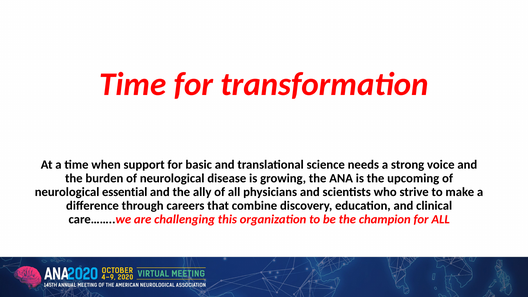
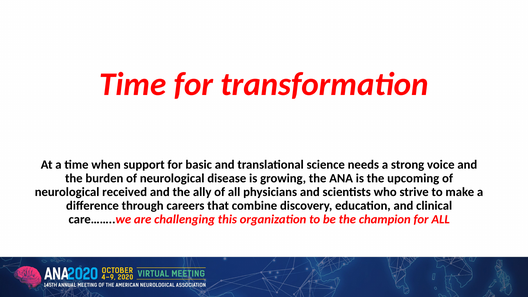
essential: essential -> received (125, 192)
